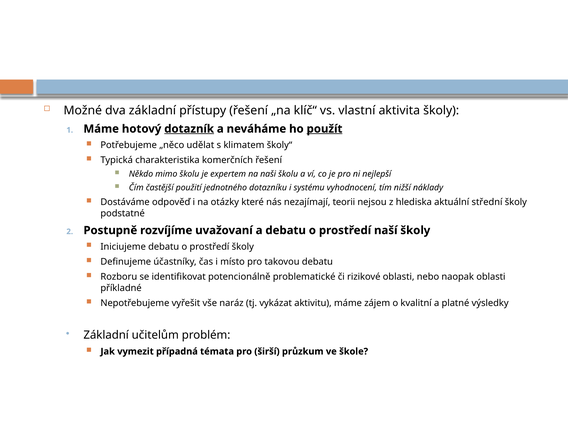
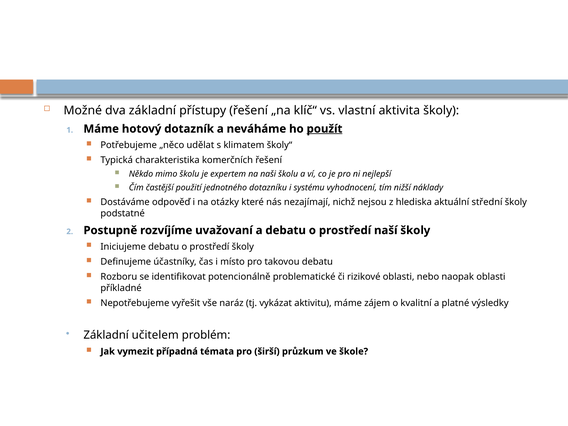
dotazník underline: present -> none (189, 129)
teorii: teorii -> nichž (344, 202)
učitelům: učitelům -> učitelem (155, 335)
